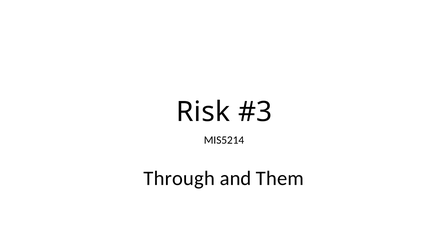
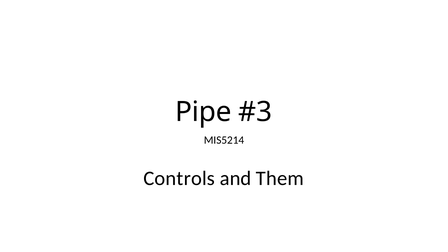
Risk: Risk -> Pipe (203, 112)
Through: Through -> Controls (179, 179)
